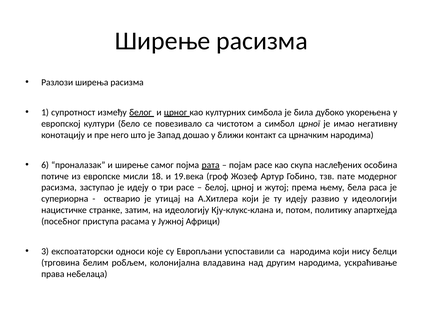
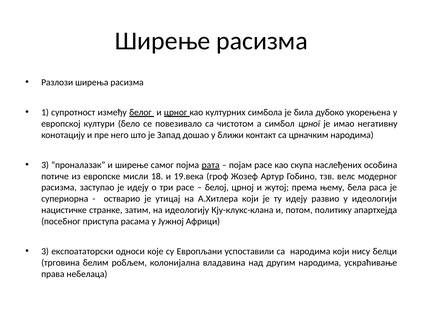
6: 6 -> 3 (45, 165)
пате: пате -> велс (346, 176)
